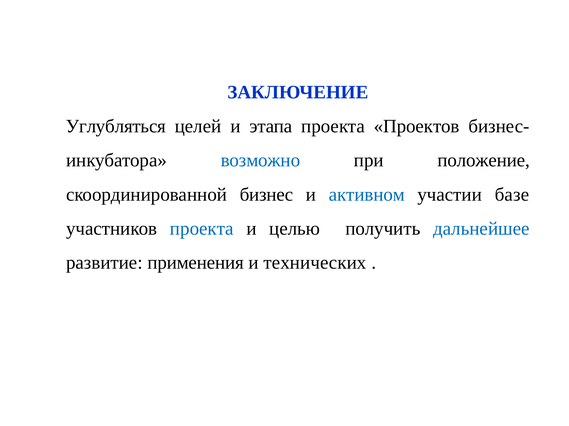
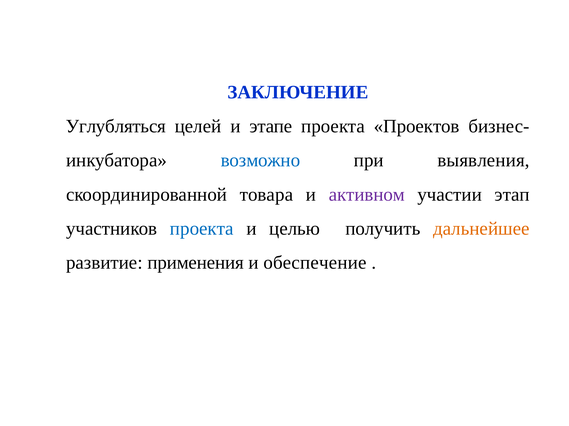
этапа: этапа -> этапе (271, 127)
положение: положение -> выявления (484, 161)
бизнес: бизнес -> товара (266, 195)
активном colour: blue -> purple (367, 195)
базе: базе -> этап (512, 195)
дальнейшее colour: blue -> orange (481, 229)
технических: технических -> обеспечение (315, 263)
